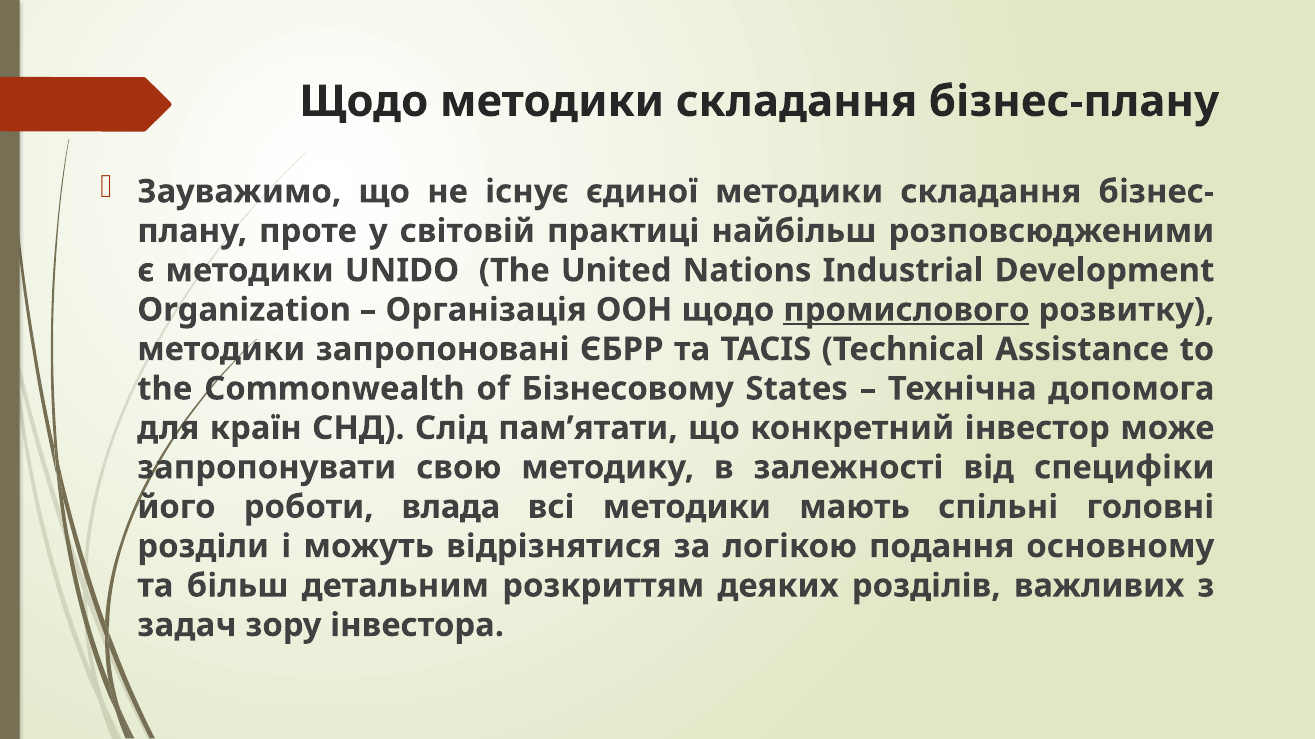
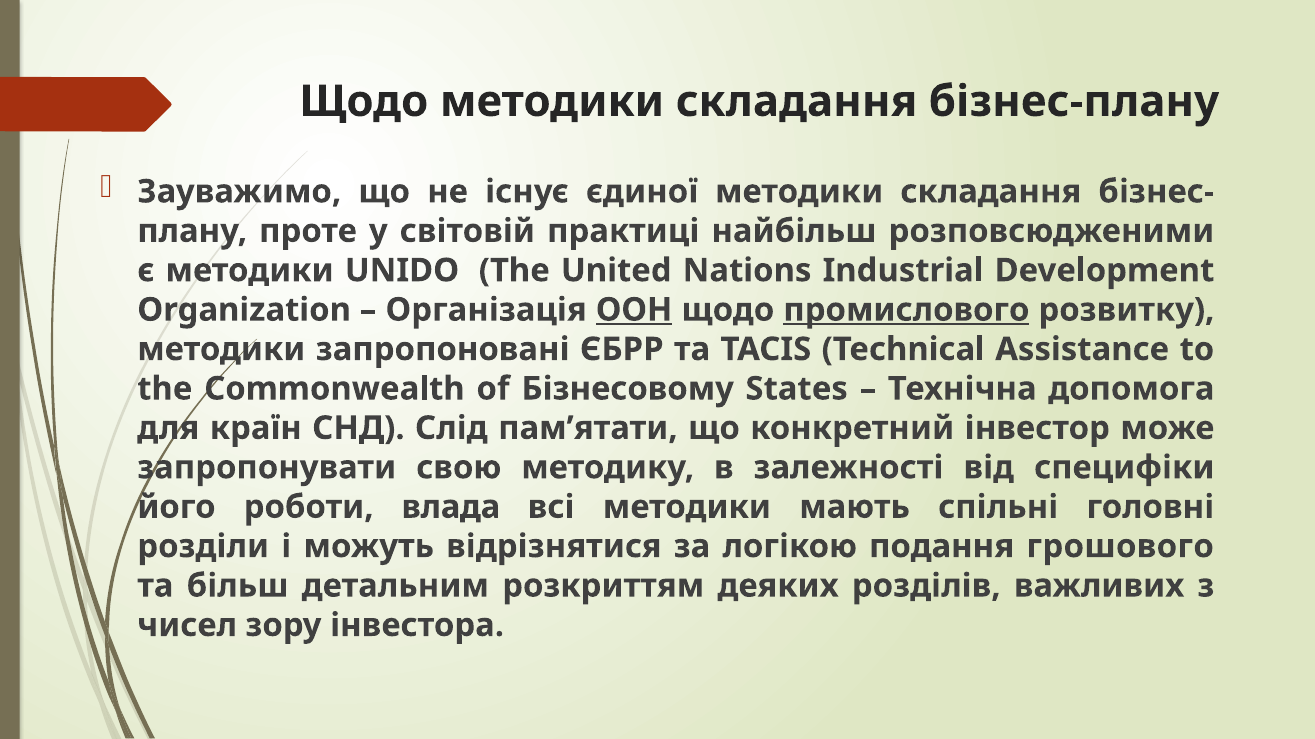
ООН underline: none -> present (634, 310)
основному: основному -> грошового (1120, 547)
задач: задач -> чисел (187, 626)
